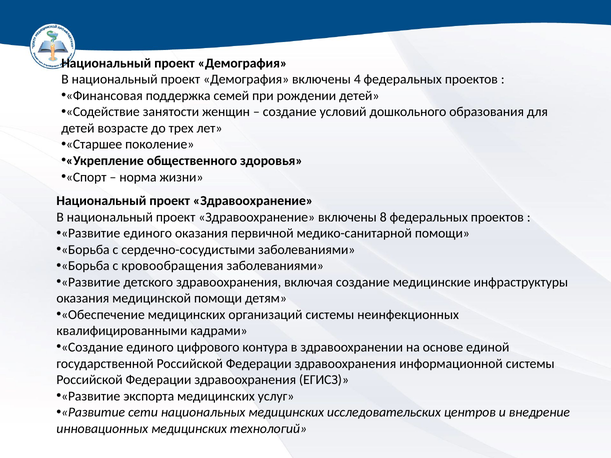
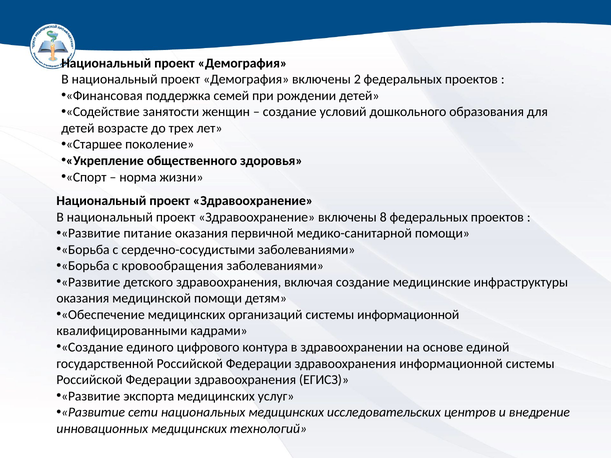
4: 4 -> 2 (357, 79)
единого: единого -> питание (148, 233)
системы неинфекционных: неинфекционных -> информационной (408, 315)
